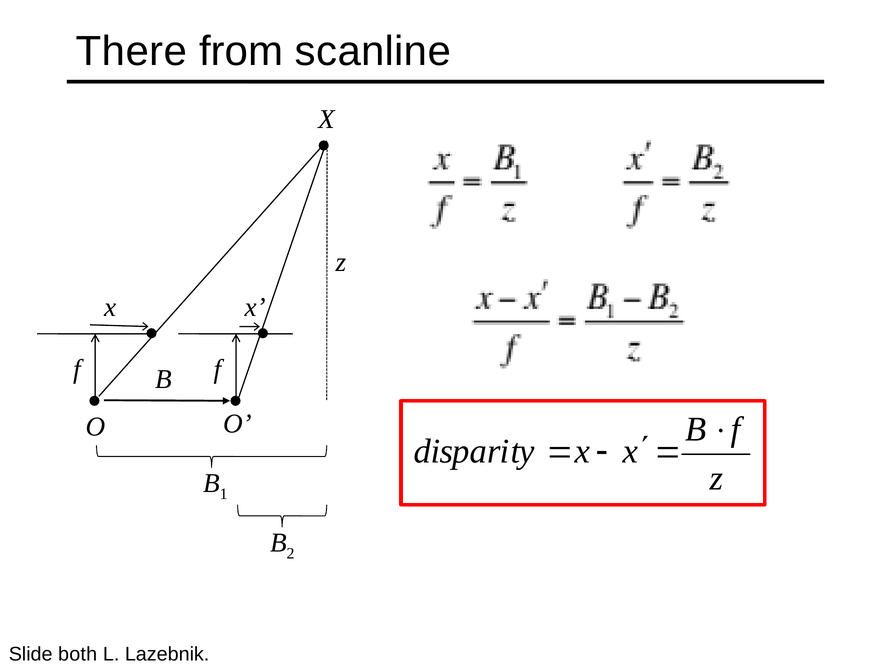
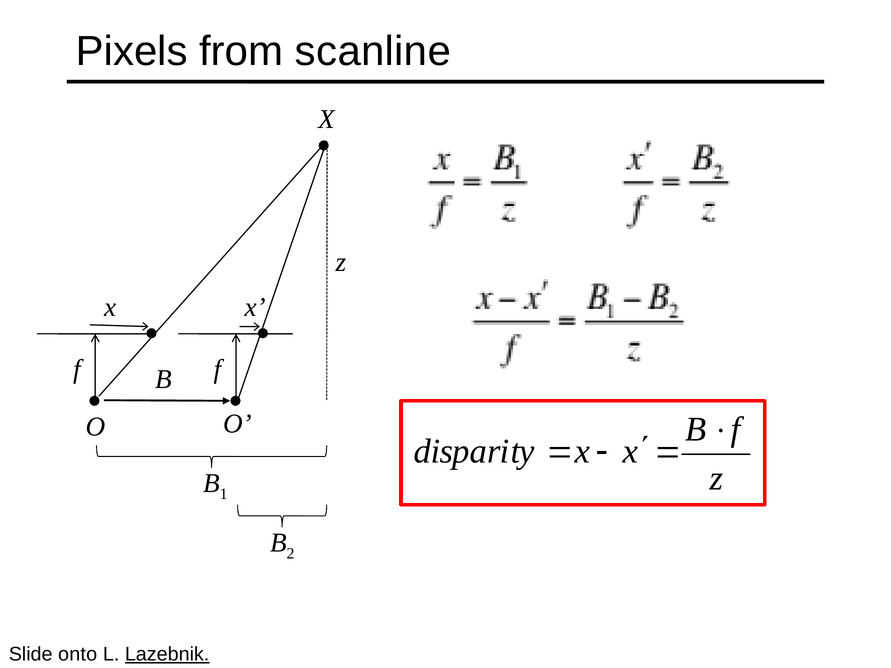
There: There -> Pixels (132, 51)
both: both -> onto (78, 654)
Lazebnik underline: none -> present (167, 654)
